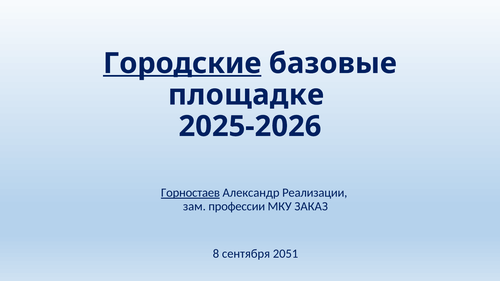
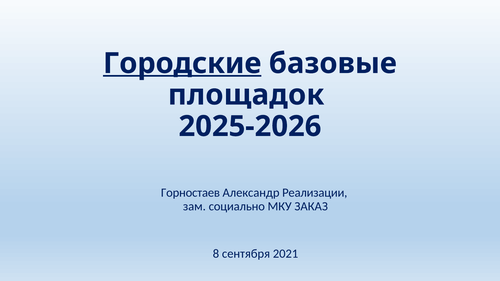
площадке: площадке -> площадок (246, 95)
Горностаев underline: present -> none (190, 193)
профессии: профессии -> социально (237, 206)
2051: 2051 -> 2021 (286, 254)
